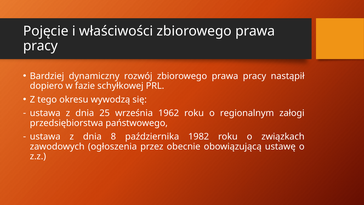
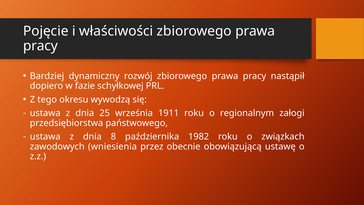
1962: 1962 -> 1911 (169, 113)
ogłoszenia: ogłoszenia -> wniesienia (112, 146)
